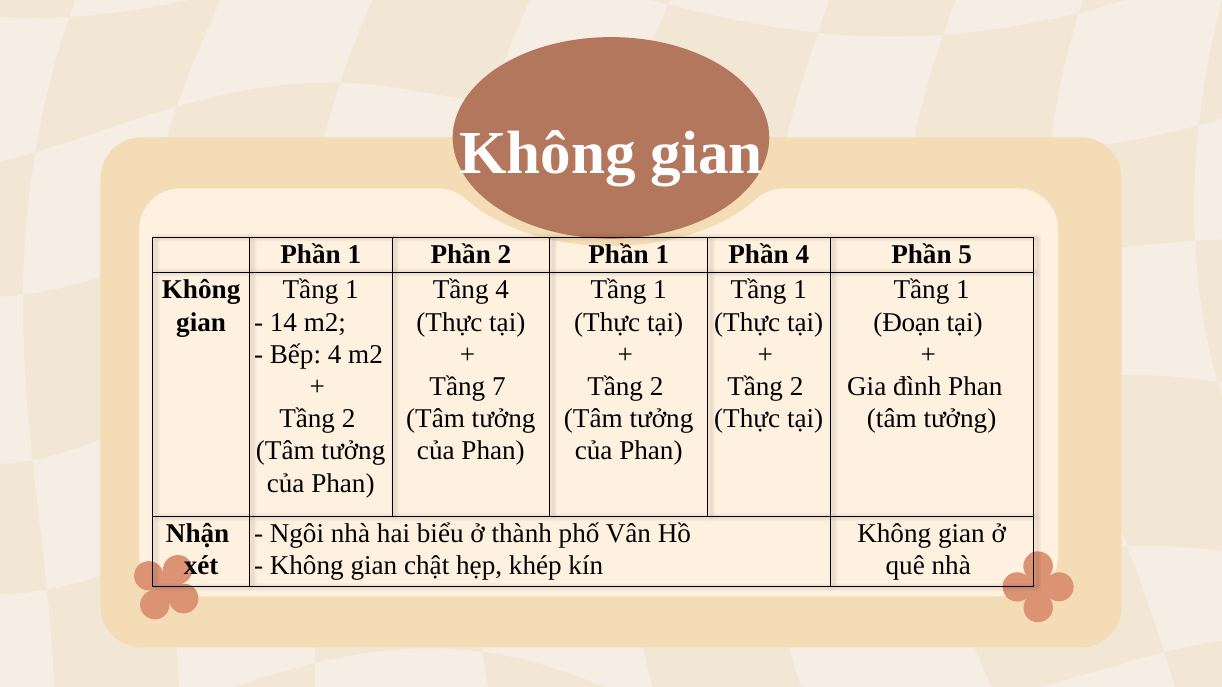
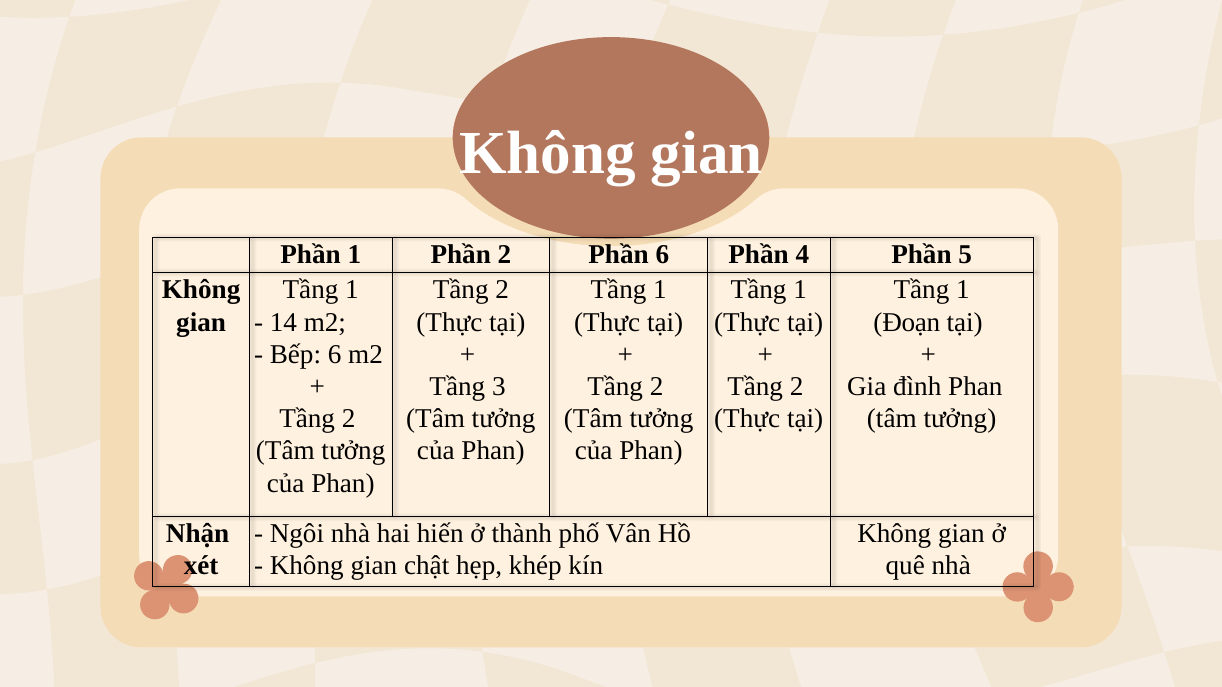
2 Phần 1: 1 -> 6 (662, 255)
4: 4 -> 2 (502, 290)
Bếp 4: 4 -> 6 (335, 354)
7: 7 -> 3 (499, 387)
biểu: biểu -> hiến (440, 534)
